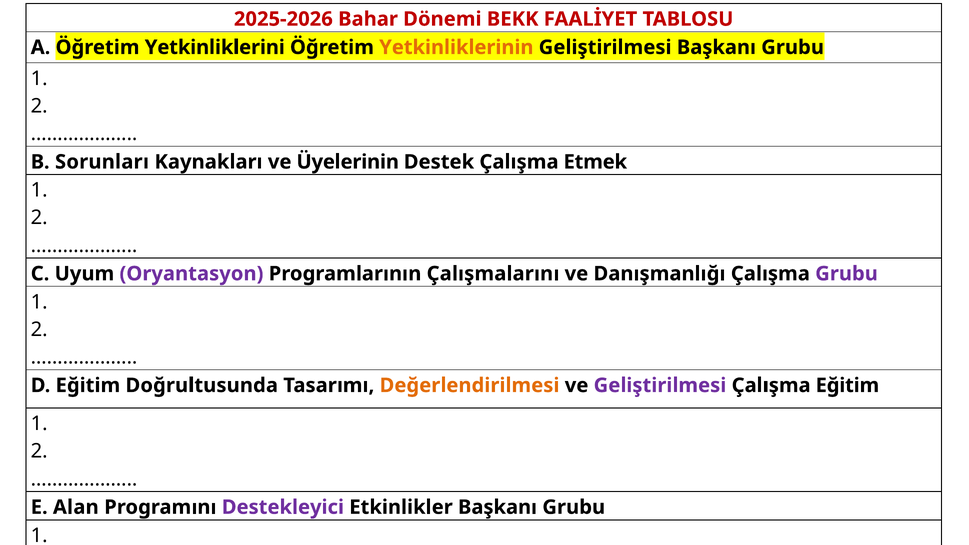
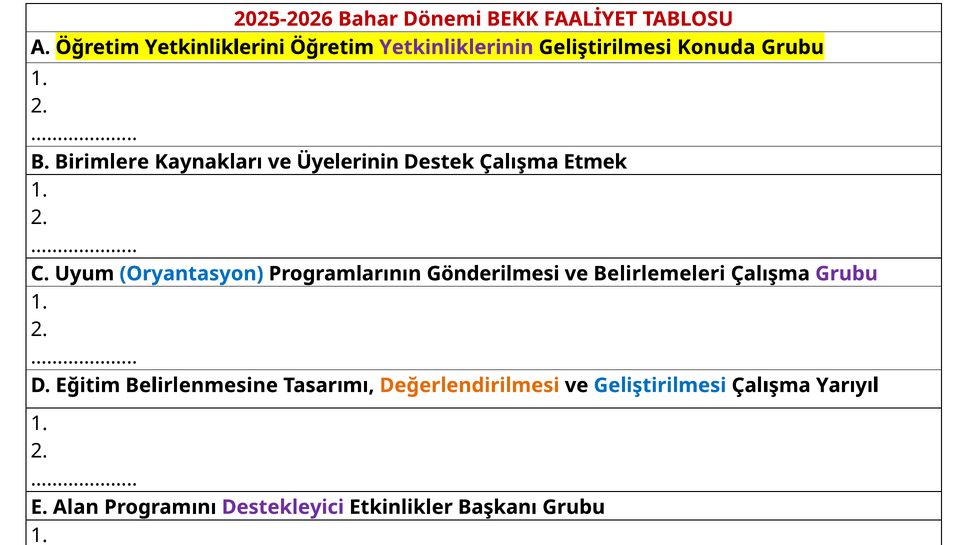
Yetkinliklerinin colour: orange -> purple (456, 47)
Geliştirilmesi Başkanı: Başkanı -> Konuda (716, 47)
Sorunları: Sorunları -> Birimlere (102, 162)
Oryantasyon colour: purple -> blue (191, 274)
Çalışmalarını: Çalışmalarını -> Gönderilmesi (493, 274)
Danışmanlığı: Danışmanlığı -> Belirlemeleri (659, 274)
Doğrultusunda: Doğrultusunda -> Belirlenmesine (202, 385)
Geliştirilmesi colour: purple -> blue (660, 385)
Çalışma Eğitim: Eğitim -> Yarıyıl (847, 385)
